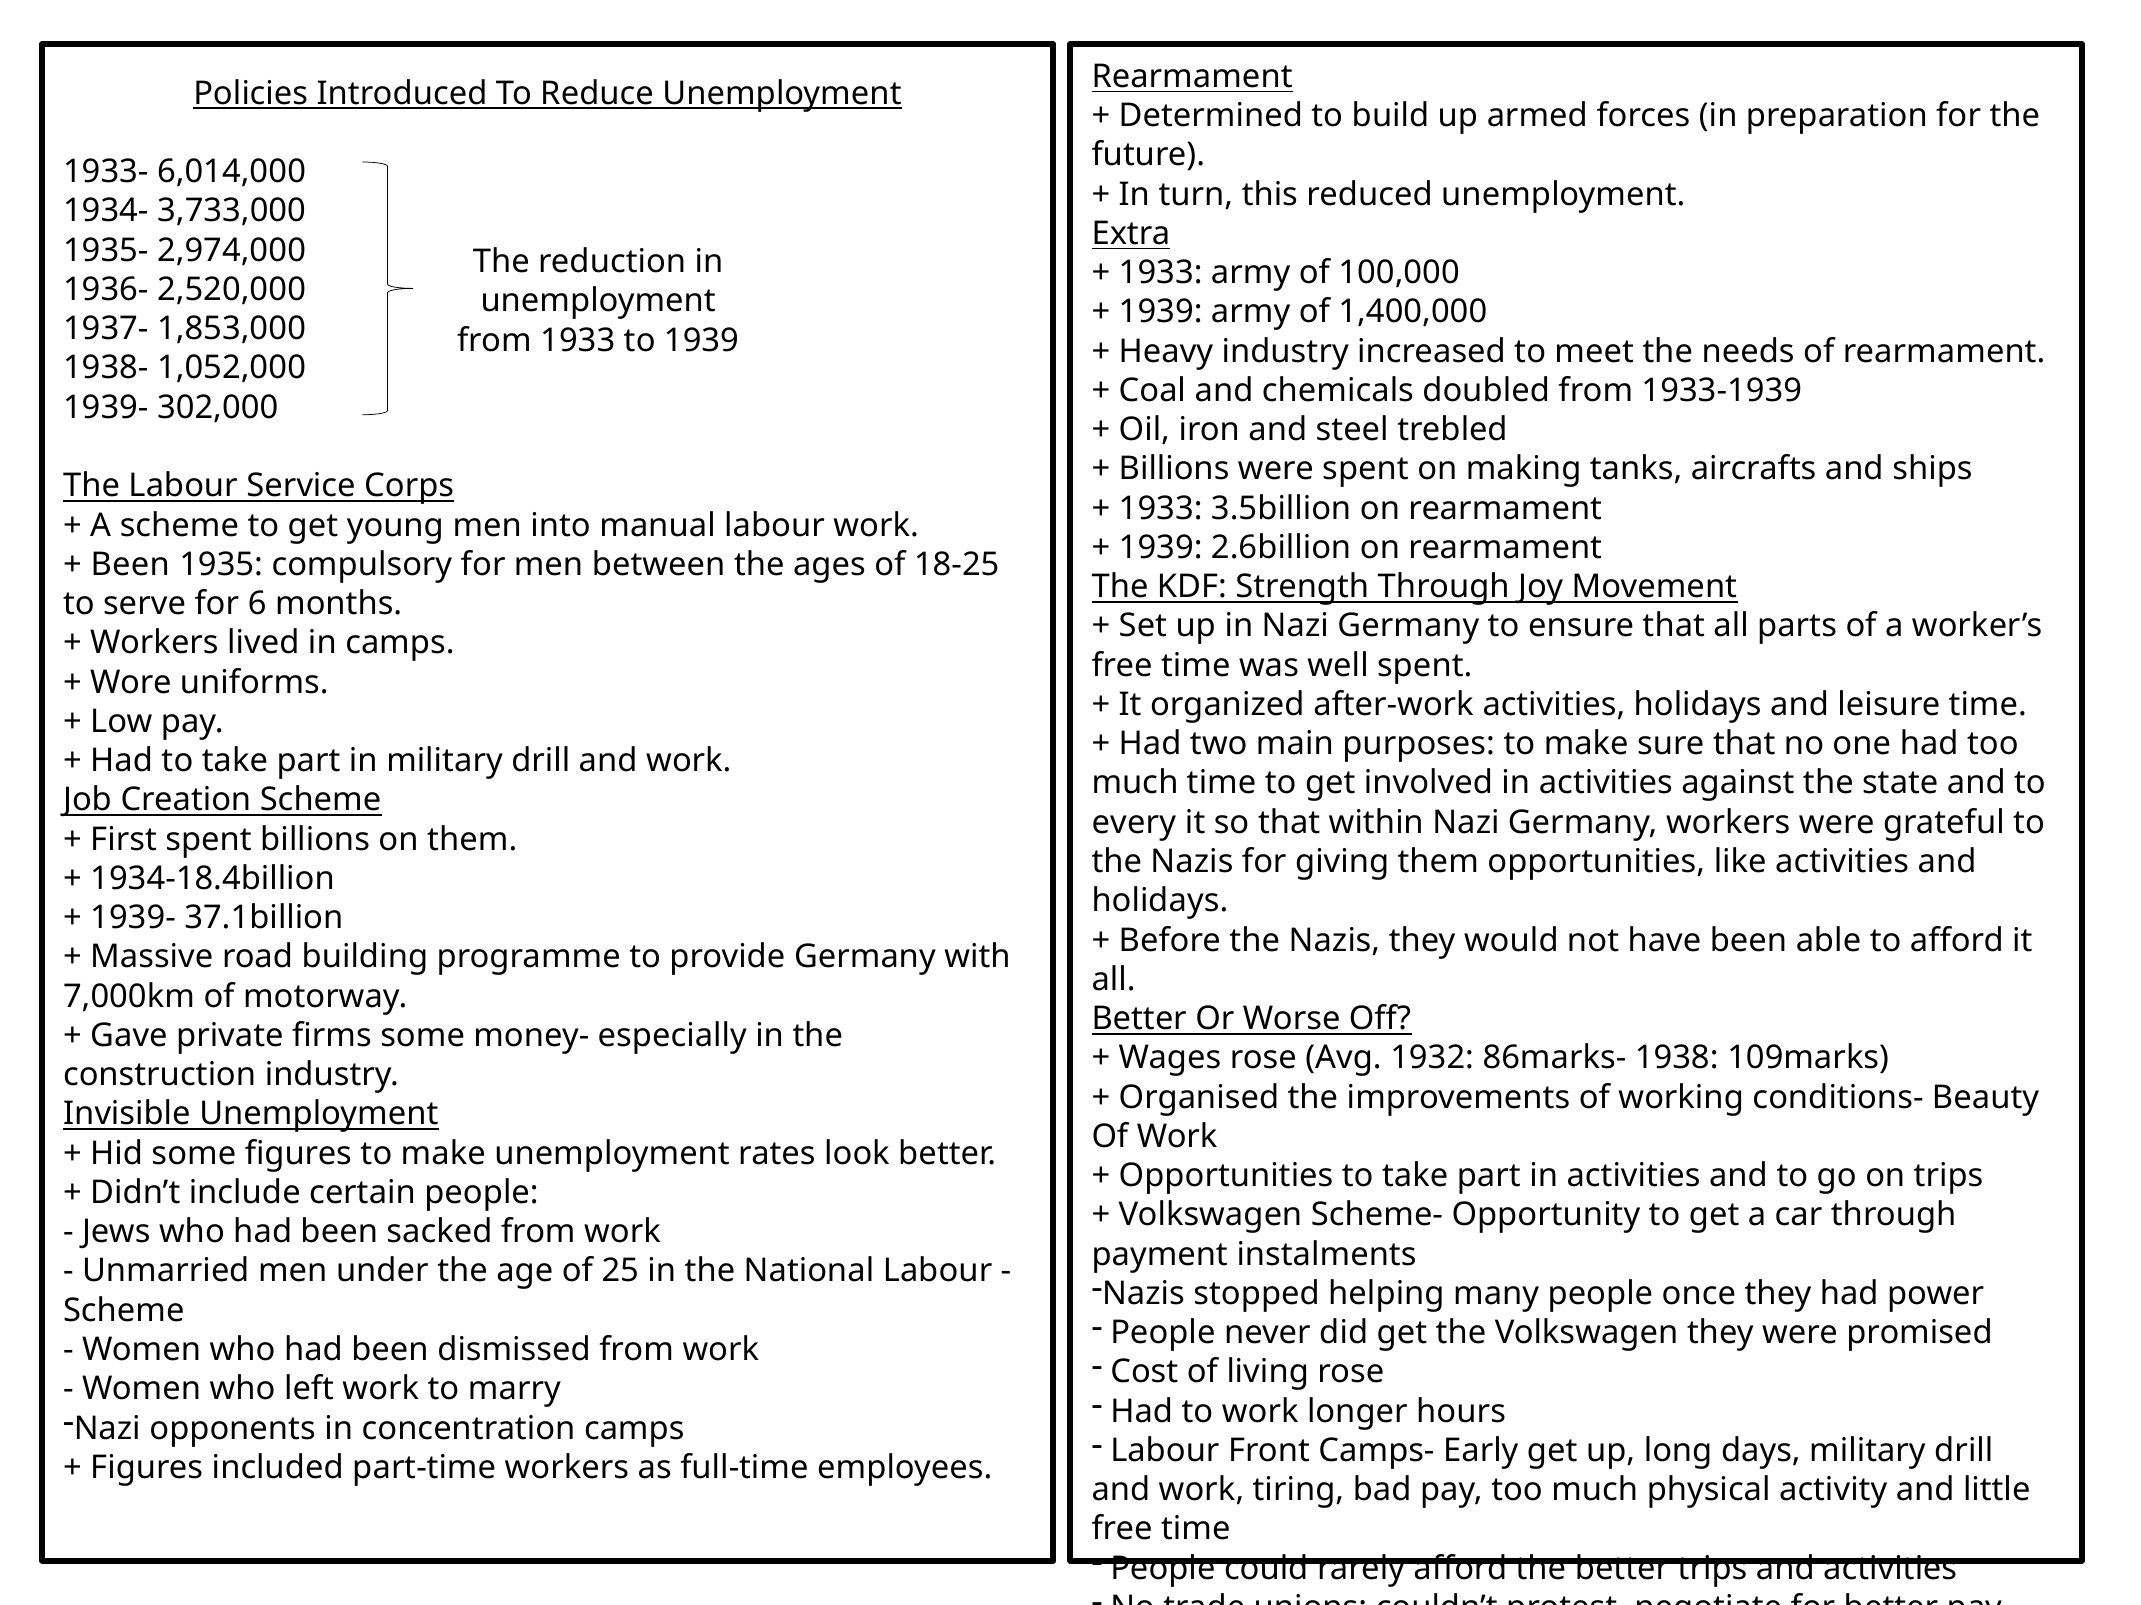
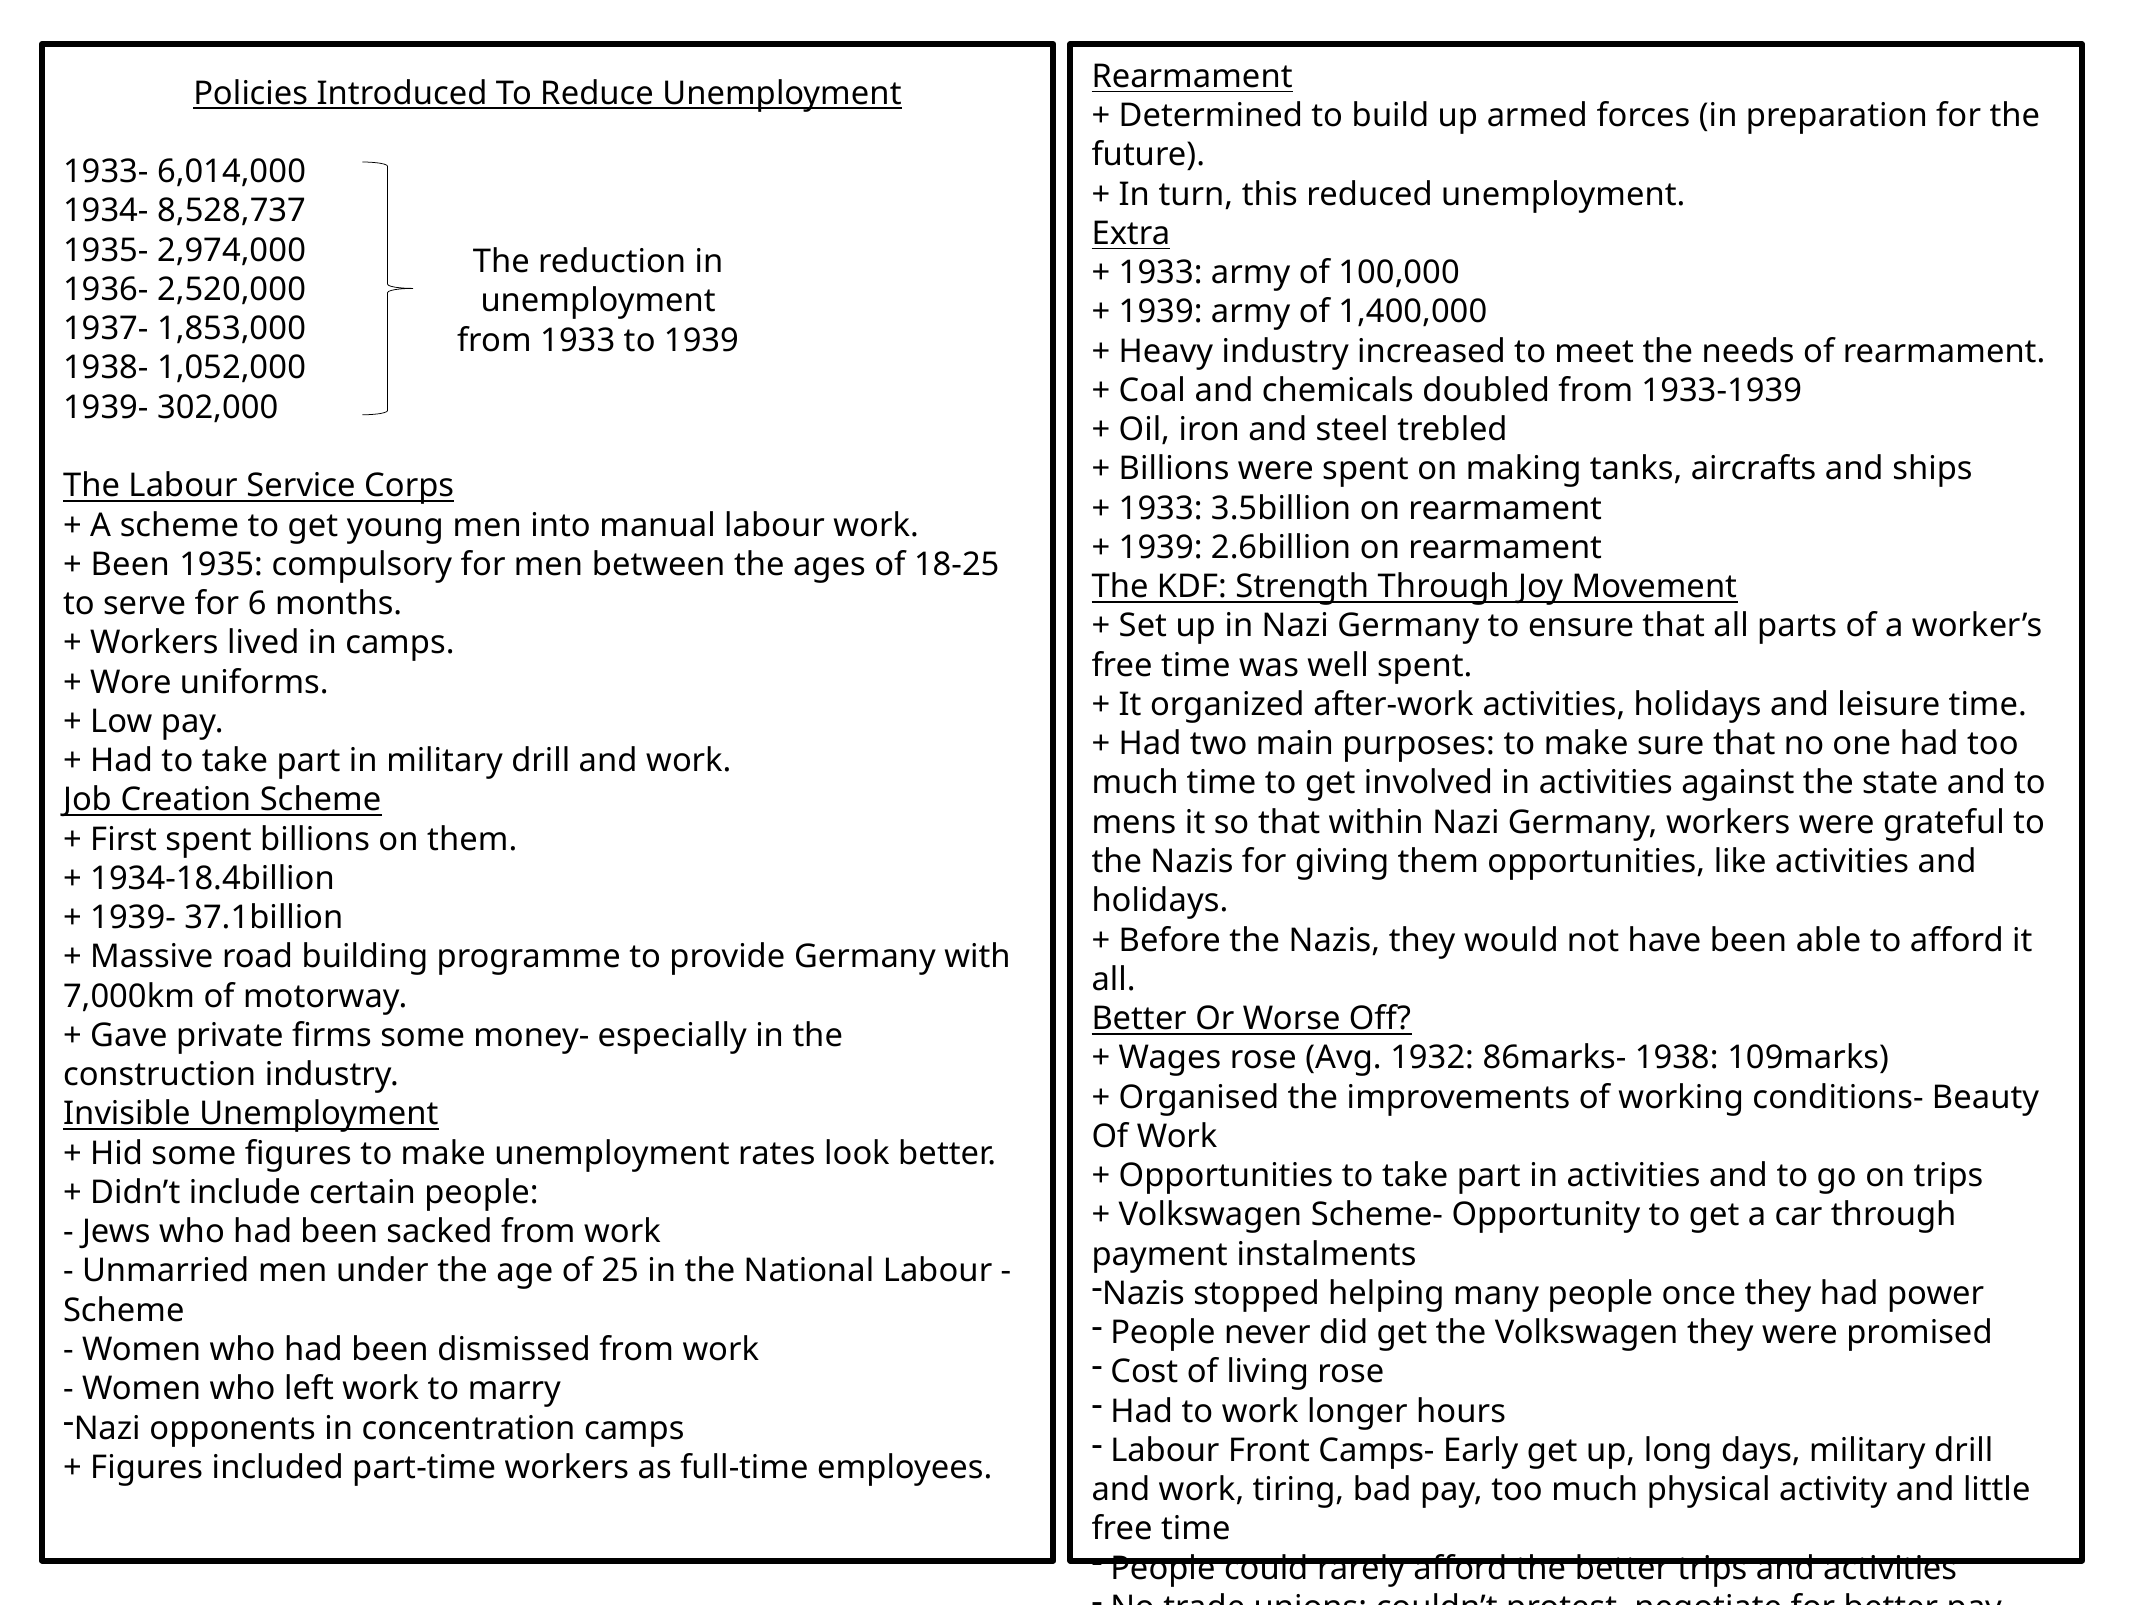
3,733,000: 3,733,000 -> 8,528,737 (232, 211)
every: every -> mens (1134, 823)
